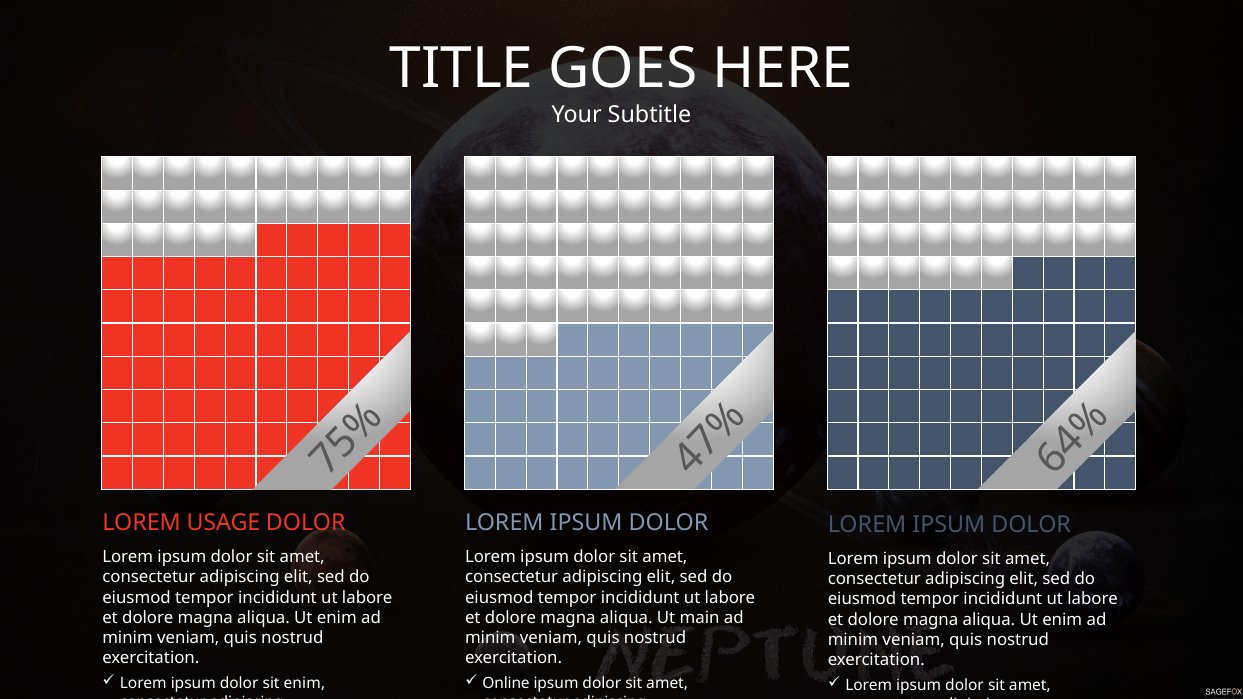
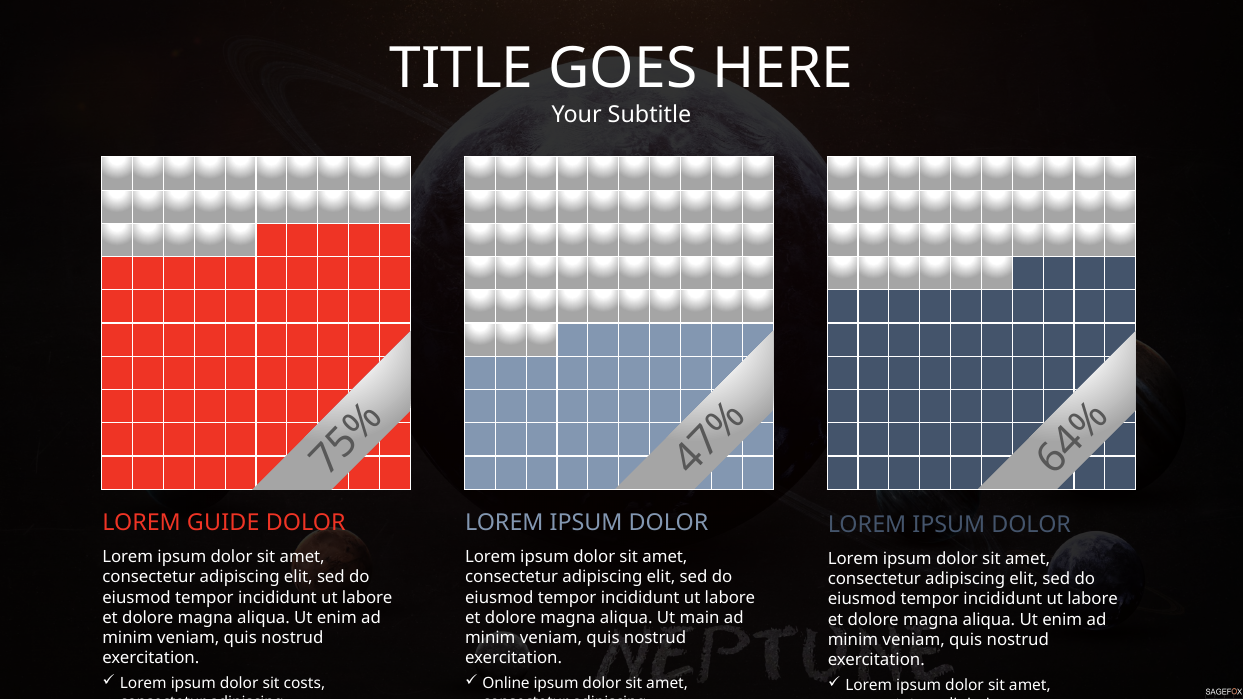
USAGE: USAGE -> GUIDE (223, 523)
sit enim: enim -> costs (304, 684)
